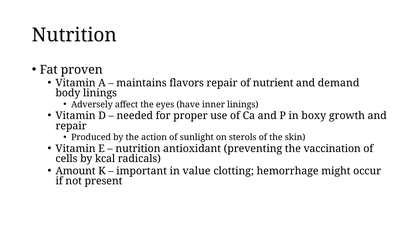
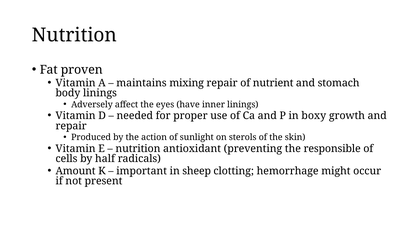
flavors: flavors -> mixing (187, 83)
demand: demand -> stomach (339, 83)
vaccination: vaccination -> responsible (332, 149)
kcal: kcal -> half (105, 159)
value: value -> sheep (197, 171)
